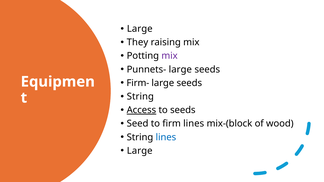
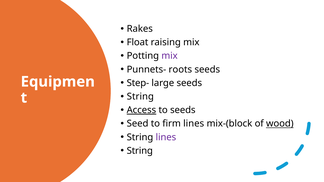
Large: Large -> Rakes (140, 29)
They: They -> Float (138, 42)
Punnets- large: large -> roots (180, 70)
Firm-: Firm- -> Step- (138, 83)
wood underline: none -> present (280, 124)
lines colour: blue -> purple (166, 137)
Large: Large -> String (140, 151)
